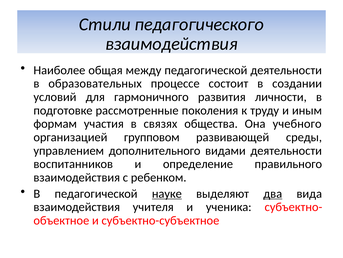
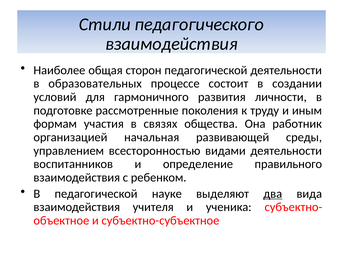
между: между -> сторон (144, 70)
учебного: учебного -> работник (297, 124)
групповом: групповом -> начальная (152, 137)
дополнительного: дополнительного -> всесторонностью (155, 150)
науке underline: present -> none (167, 193)
